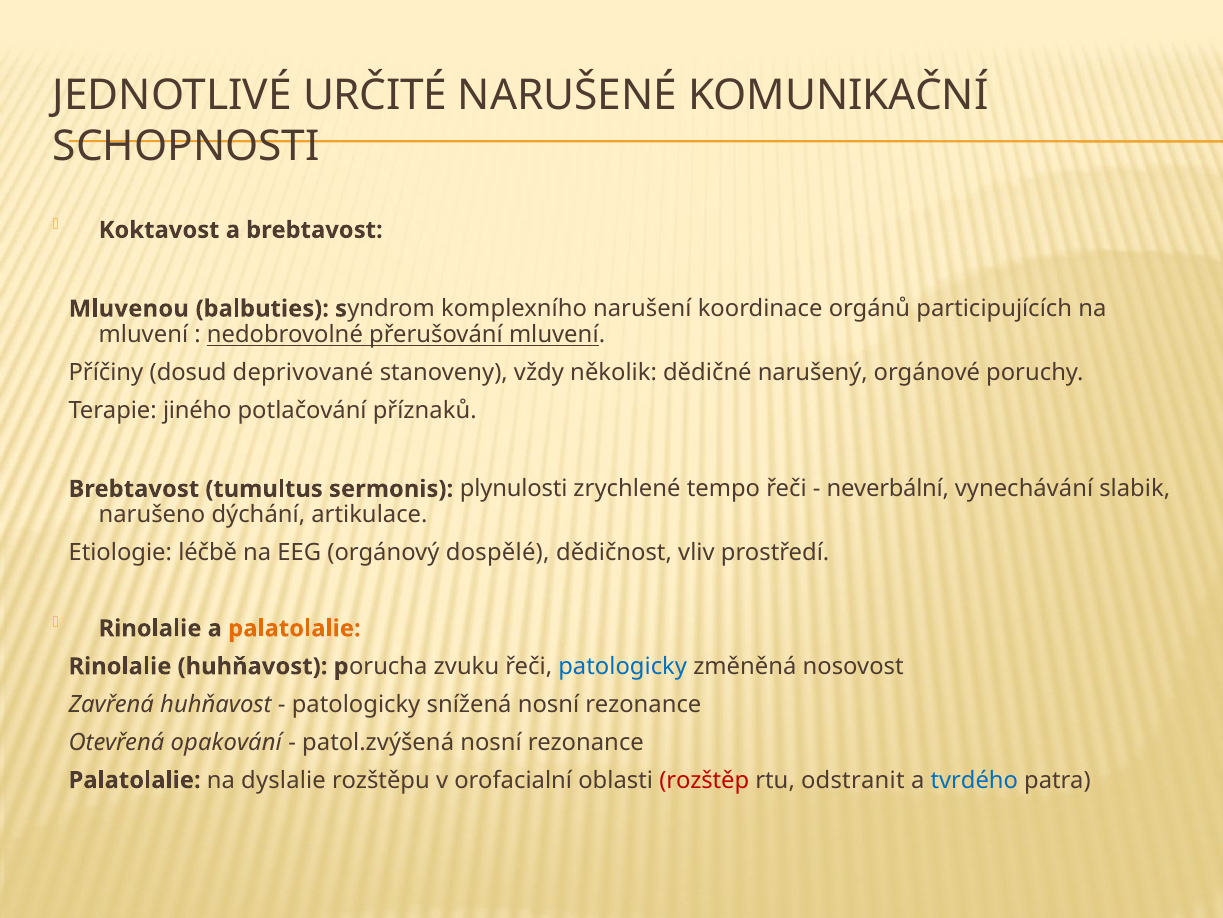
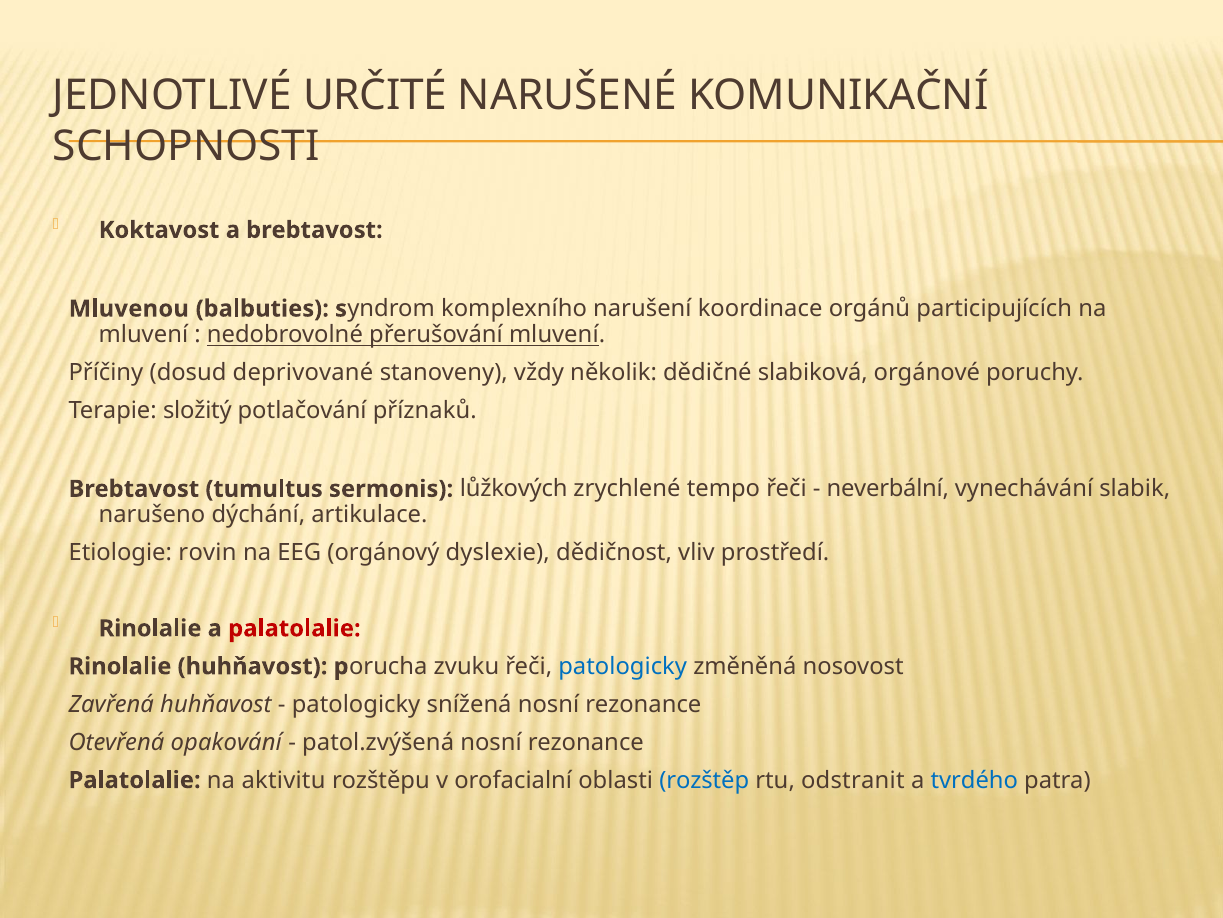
narušený: narušený -> slabiková (813, 372)
jiného: jiného -> složitý (197, 410)
plynulosti: plynulosti -> lůžkových (514, 489)
léčbě: léčbě -> rovin (207, 552)
dospělé: dospělé -> dyslexie (498, 552)
palatolalie colour: orange -> red (294, 628)
dyslalie: dyslalie -> aktivitu (284, 780)
rozštěp colour: red -> blue (704, 780)
